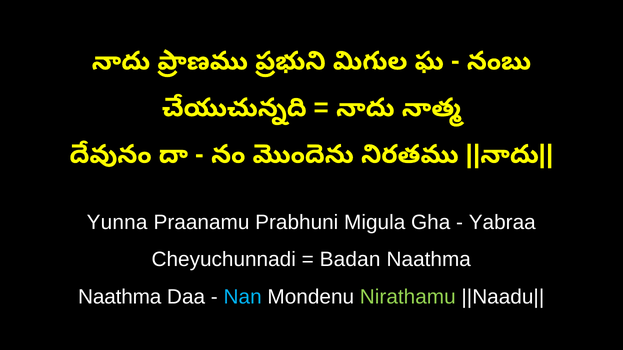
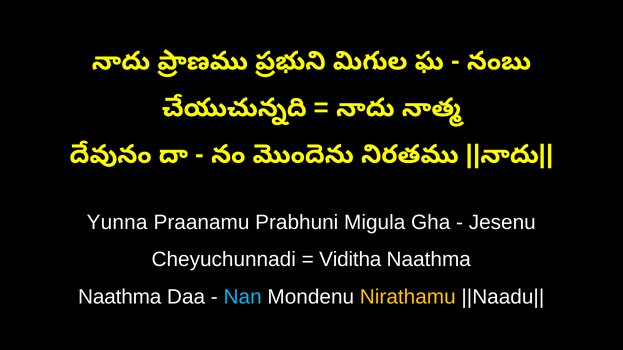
Yabraa: Yabraa -> Jesenu (502, 223)
Badan: Badan -> Viditha (350, 260)
Nirathamu colour: light green -> yellow (408, 297)
